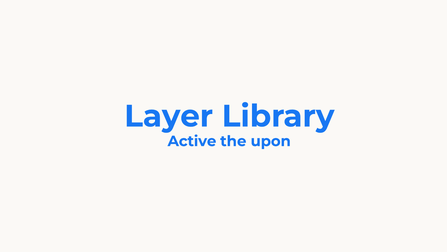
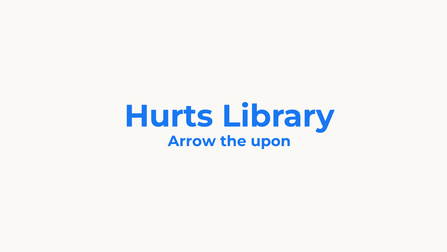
Layer: Layer -> Hurts (169, 116)
Active: Active -> Arrow (192, 141)
